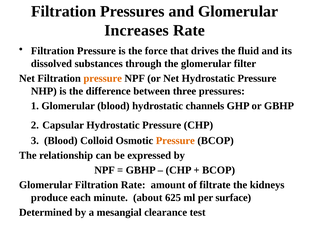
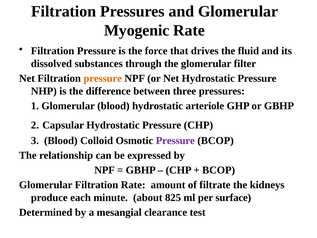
Increases: Increases -> Myogenic (137, 30)
channels: channels -> arteriole (205, 106)
Pressure colour: orange -> purple (175, 140)
625: 625 -> 825 (173, 197)
